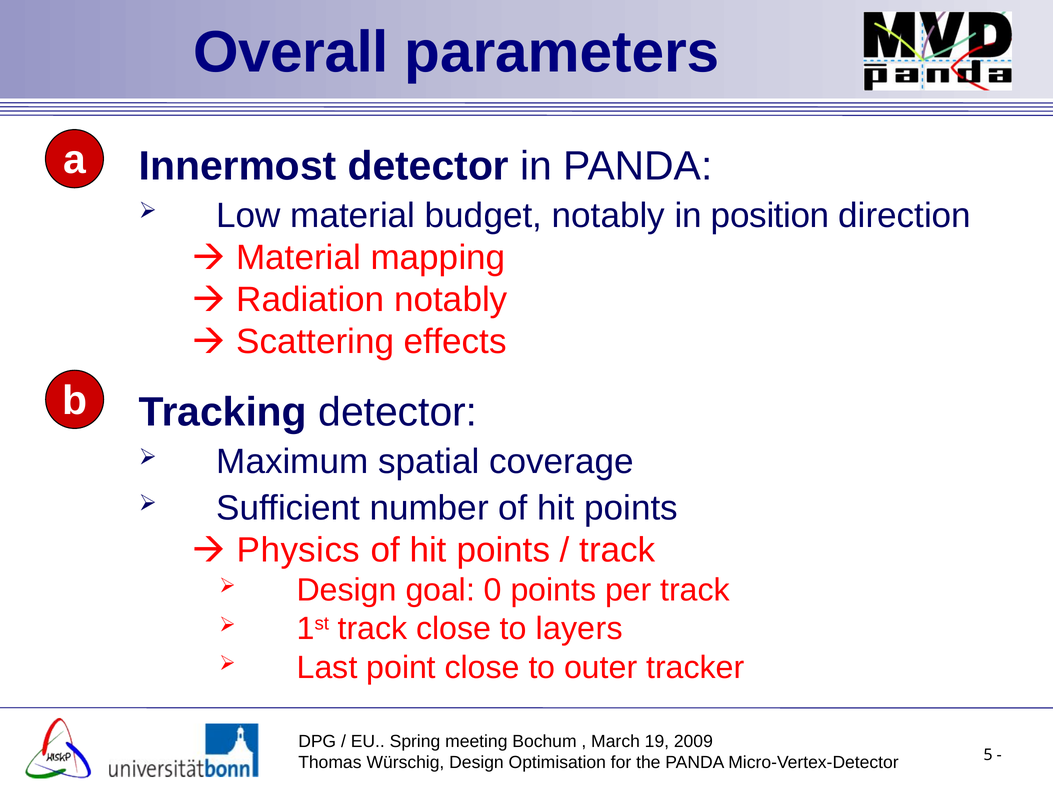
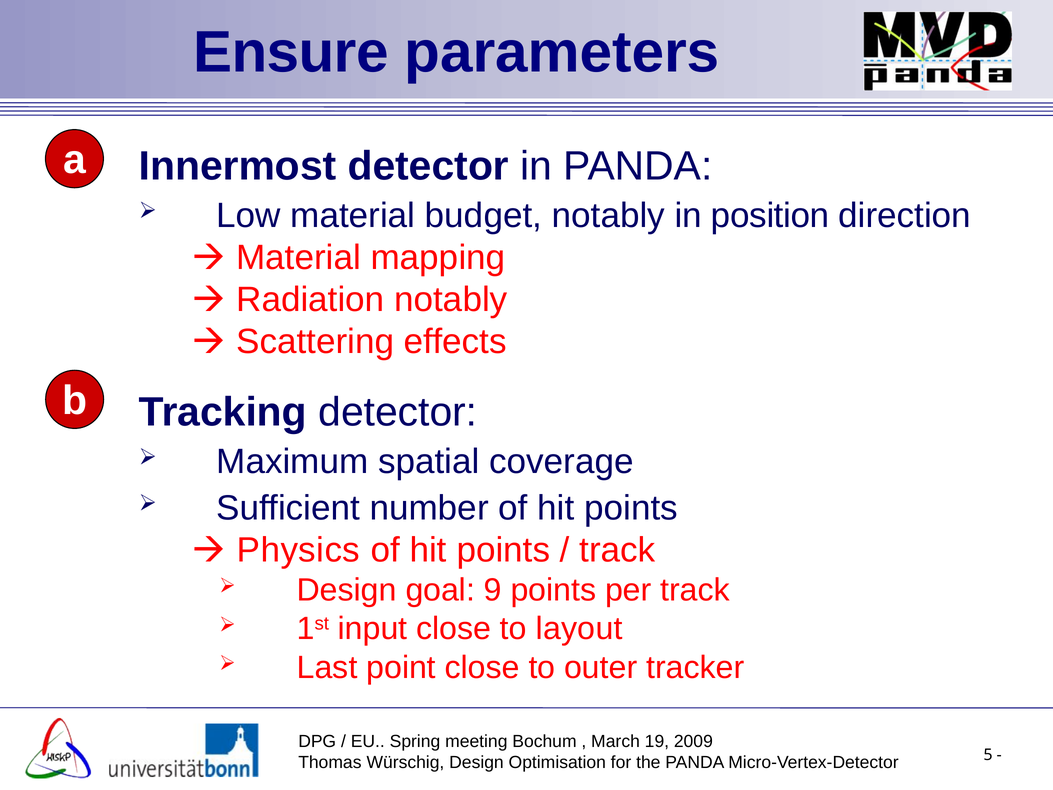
Overall: Overall -> Ensure (291, 53)
0: 0 -> 9 (493, 590)
1st track: track -> input (373, 629)
layers: layers -> layout (579, 629)
